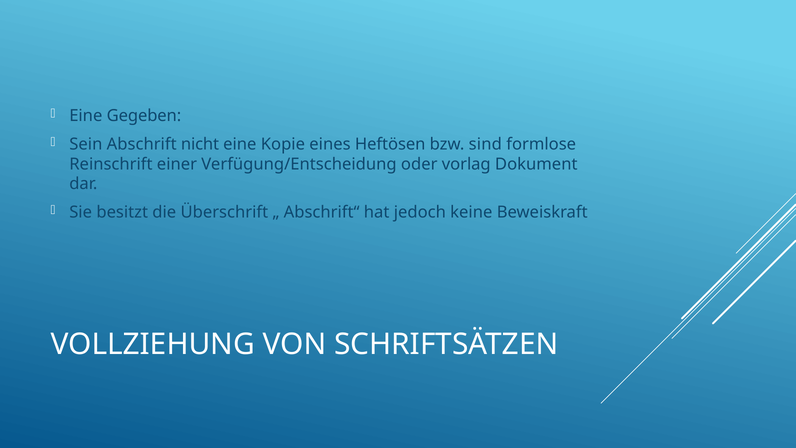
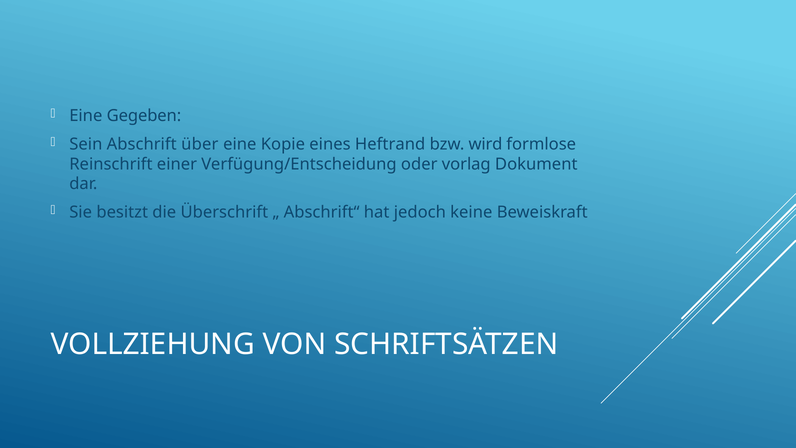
nicht: nicht -> über (200, 144)
Heftösen: Heftösen -> Heftrand (390, 144)
sind: sind -> wird (485, 144)
